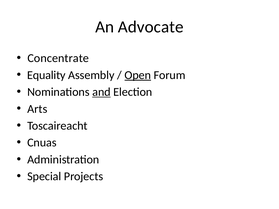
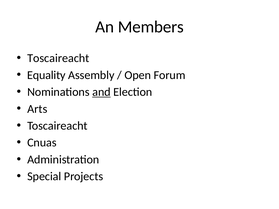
Advocate: Advocate -> Members (151, 27)
Concentrate: Concentrate -> Toscaireacht (58, 58)
Open underline: present -> none (138, 75)
